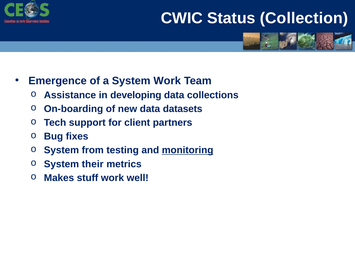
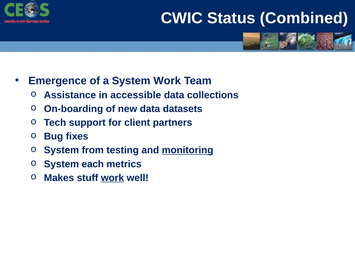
Collection: Collection -> Combined (304, 18)
developing: developing -> accessible (136, 95)
their: their -> each (93, 164)
work underline: none -> present (112, 178)
